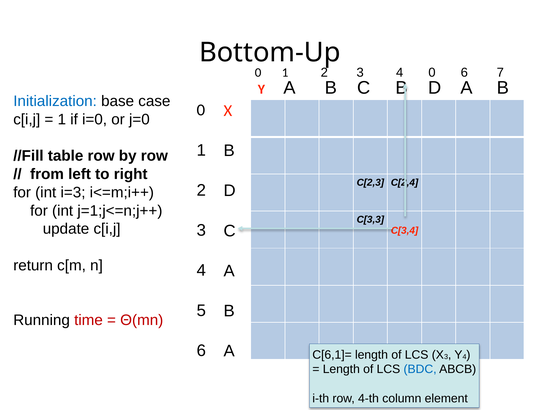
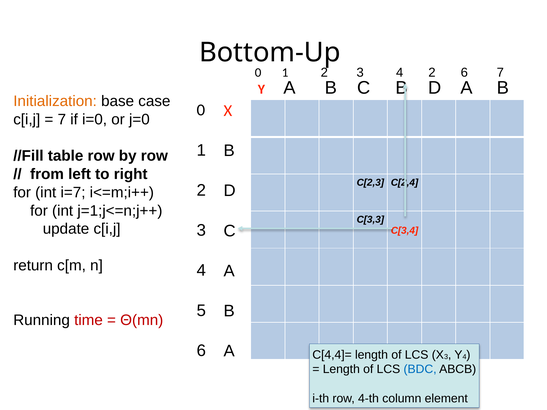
4 0: 0 -> 2 (432, 73)
Initialization colour: blue -> orange (55, 101)
1: 1 -> 7 (62, 120)
i=3: i=3 -> i=7 (73, 193)
C[6,1]=: C[6,1]= -> C[4,4]= (332, 355)
